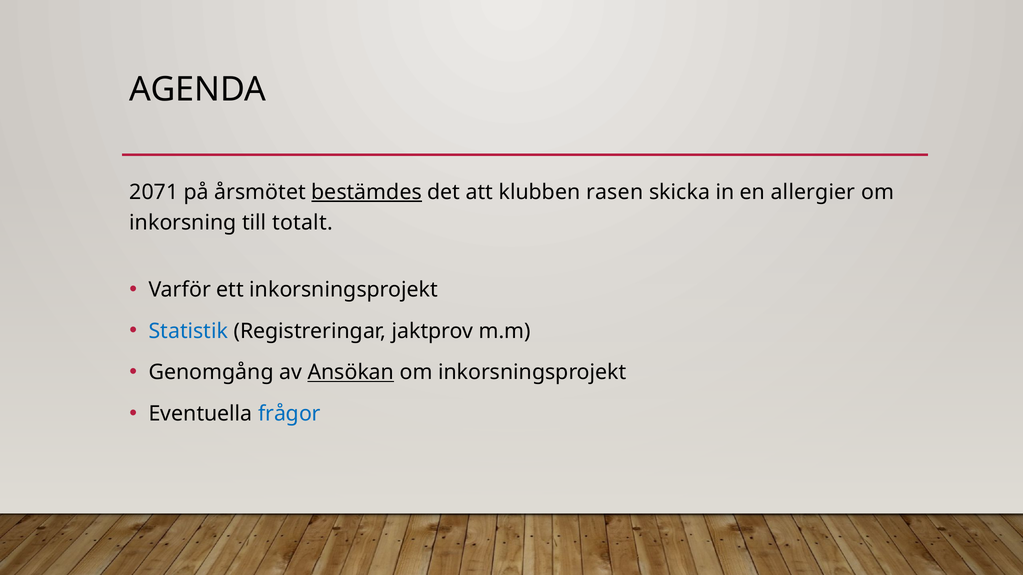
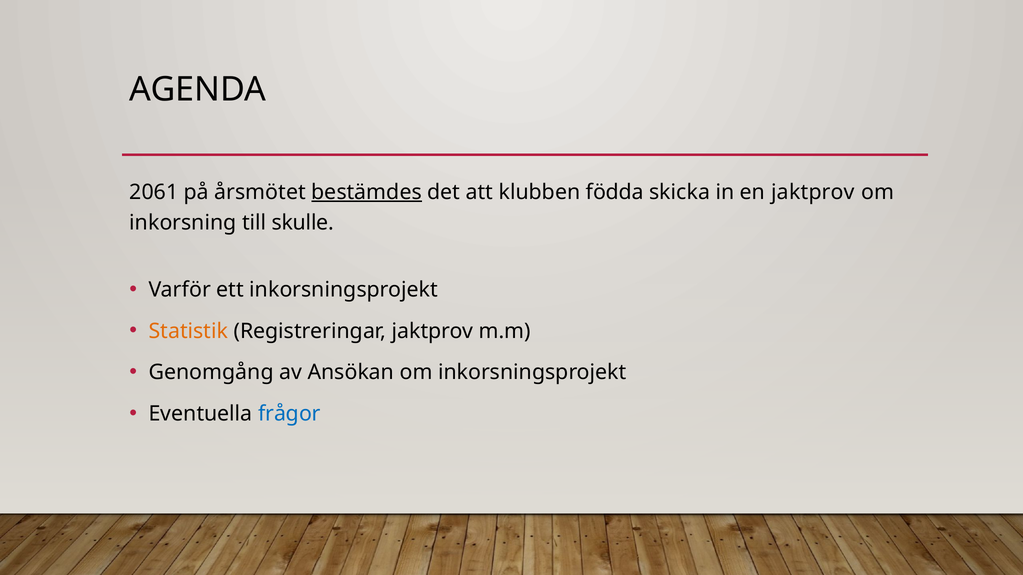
2071: 2071 -> 2061 (154, 192)
rasen: rasen -> födda (615, 192)
en allergier: allergier -> jaktprov (813, 192)
totalt: totalt -> skulle (303, 223)
Statistik colour: blue -> orange (188, 331)
Ansökan underline: present -> none (351, 373)
